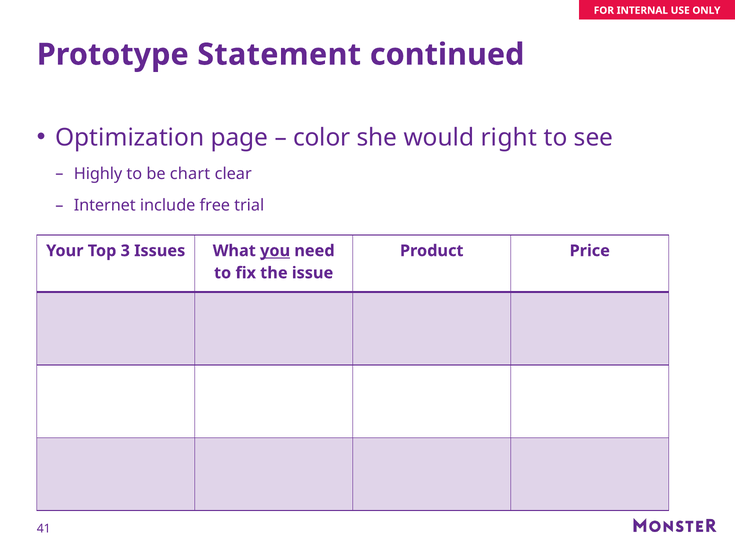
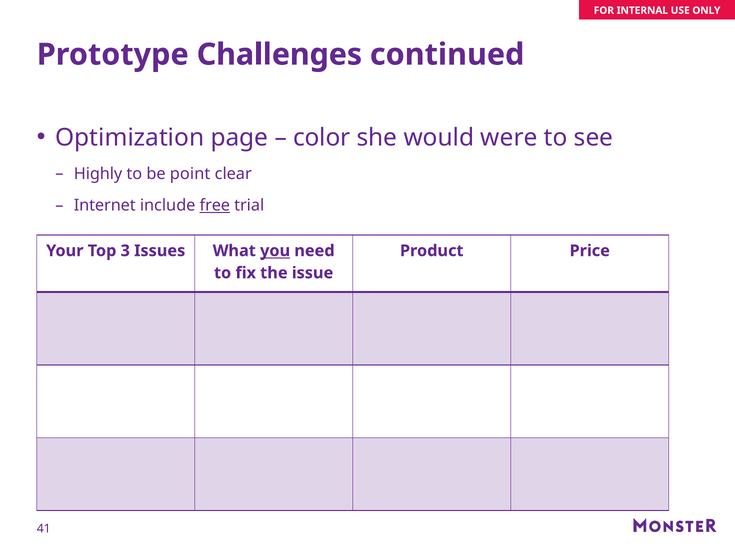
Statement: Statement -> Challenges (279, 55)
right: right -> were (509, 138)
chart: chart -> point (190, 174)
free underline: none -> present (215, 206)
